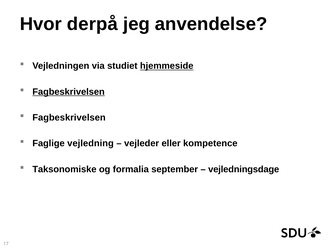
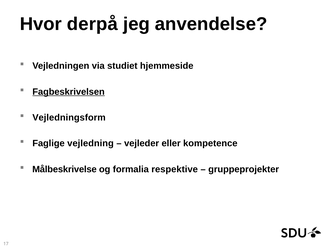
hjemmeside underline: present -> none (167, 66)
Fagbeskrivelsen: Fagbeskrivelsen -> Vejledningsform (69, 118)
Taksonomiske: Taksonomiske -> Målbeskrivelse (64, 169)
september: september -> respektive (175, 169)
vejledningsdage: vejledningsdage -> gruppeprojekter (244, 169)
